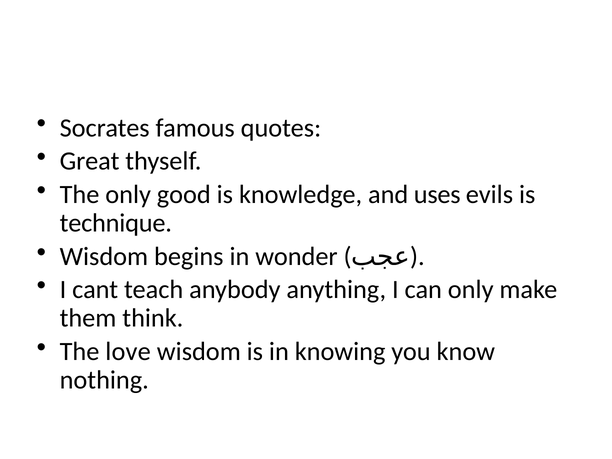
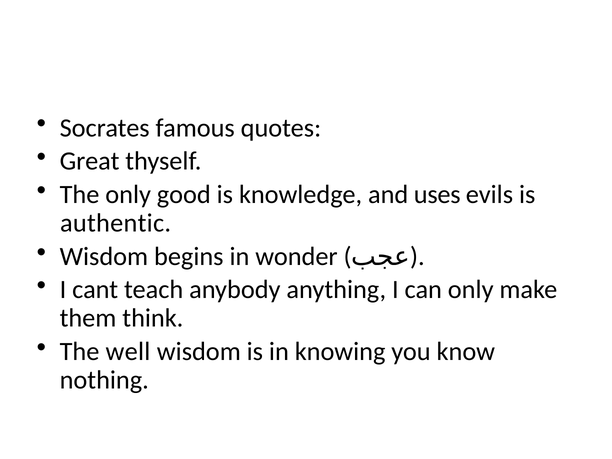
technique: technique -> authentic (116, 223)
love: love -> well (128, 352)
